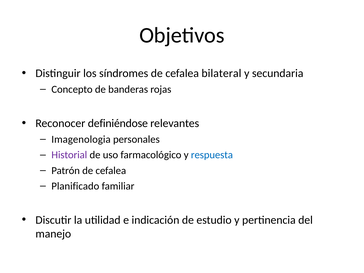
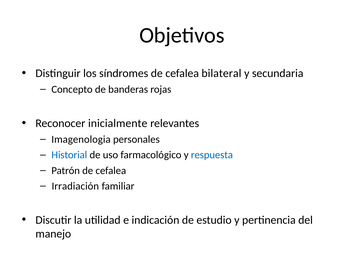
definiéndose: definiéndose -> inicialmente (118, 123)
Historial colour: purple -> blue (69, 155)
Planificado: Planificado -> Irradiación (75, 186)
